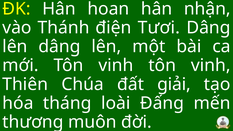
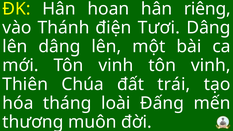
nhận: nhận -> riêng (207, 9)
giải: giải -> trái (174, 84)
